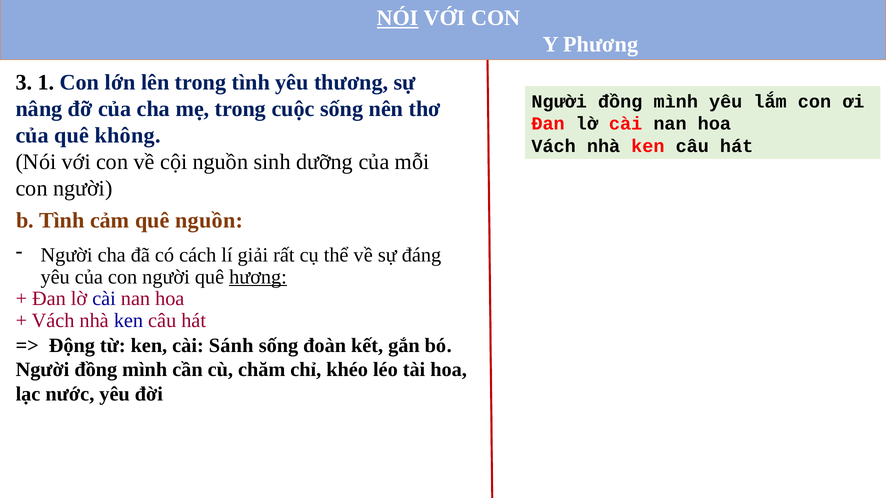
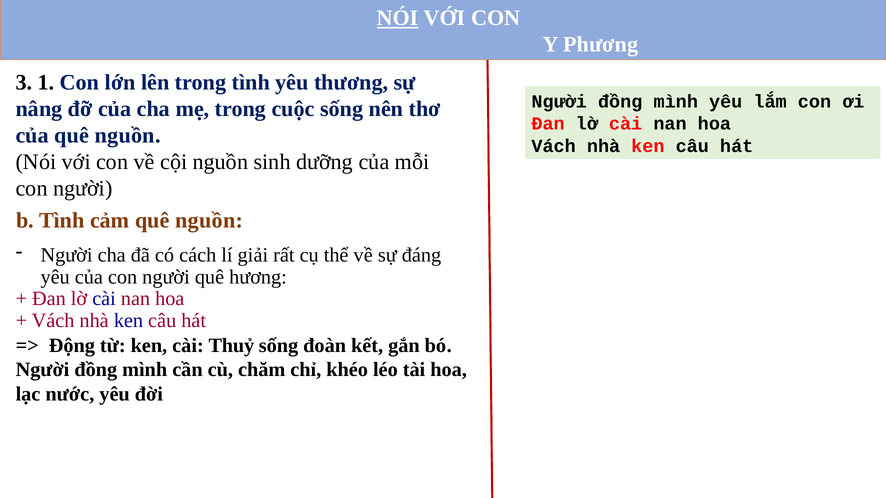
của quê không: không -> nguồn (128, 135)
hương underline: present -> none (258, 277)
Sánh: Sánh -> Thuỷ (231, 346)
